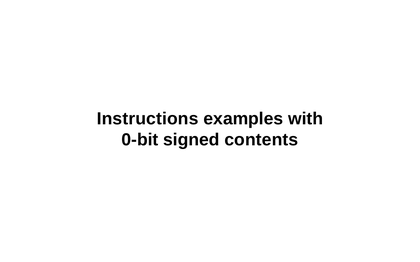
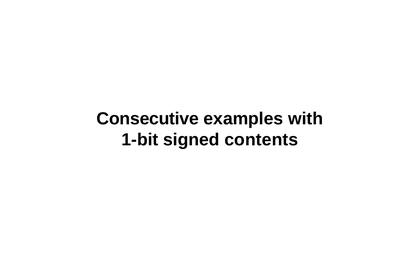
Instructions: Instructions -> Consecutive (148, 119)
0-bit: 0-bit -> 1-bit (140, 140)
